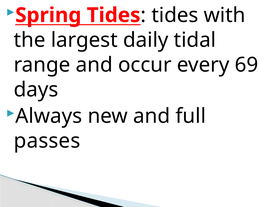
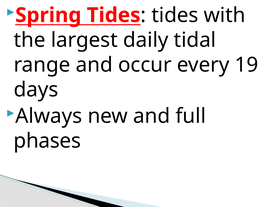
69: 69 -> 19 (246, 65)
passes: passes -> phases (47, 140)
